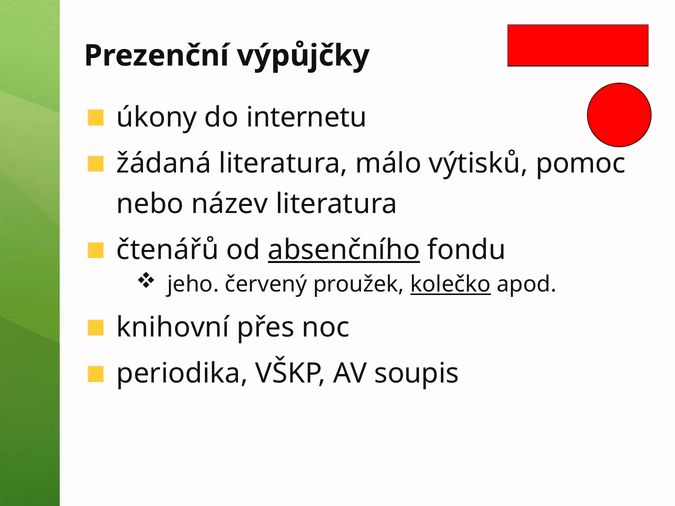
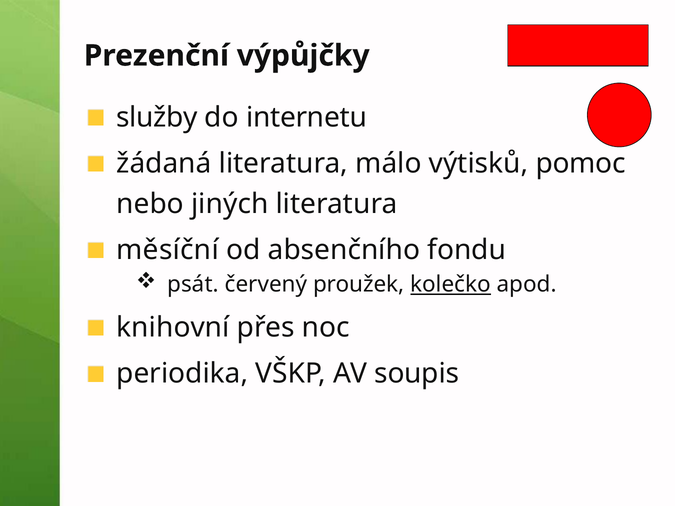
úkony: úkony -> služby (157, 117)
název: název -> jiných (230, 204)
čtenářů: čtenářů -> měsíční (168, 250)
absenčního underline: present -> none (344, 250)
jeho: jeho -> psát (193, 285)
